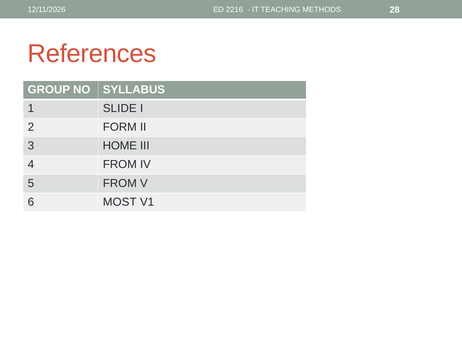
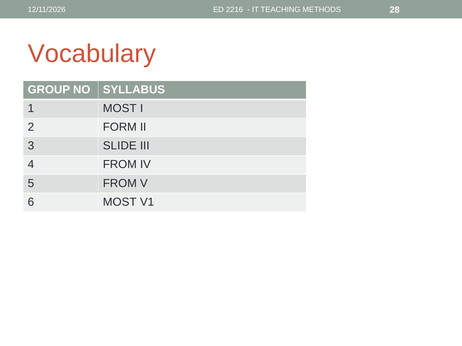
References: References -> Vocabulary (92, 54)
1 SLIDE: SLIDE -> MOST (120, 109)
HOME: HOME -> SLIDE (120, 146)
